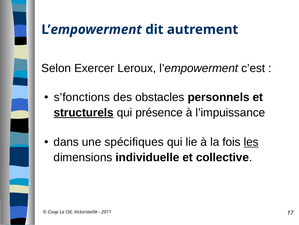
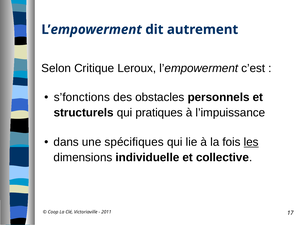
Exercer: Exercer -> Critique (94, 68)
structurels underline: present -> none (84, 112)
présence: présence -> pratiques (159, 112)
